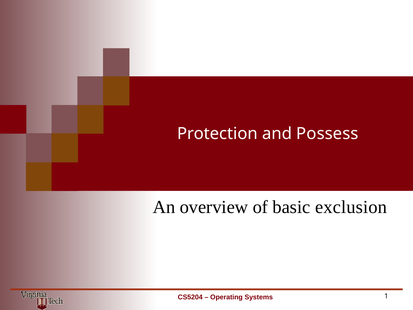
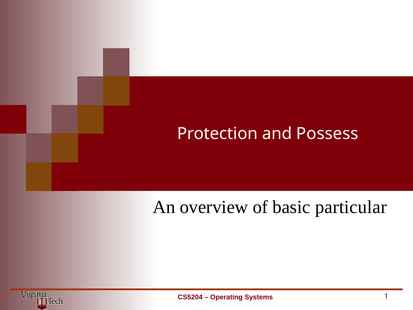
exclusion: exclusion -> particular (351, 207)
